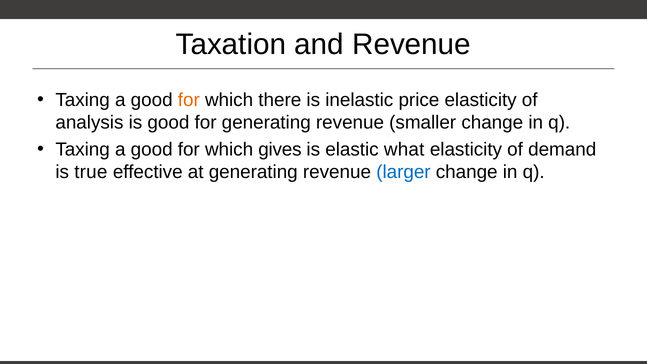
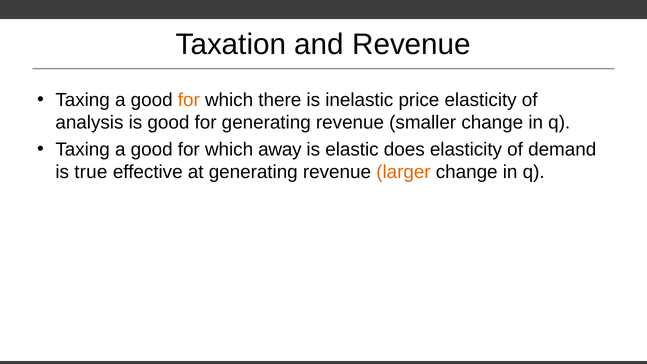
gives: gives -> away (280, 149)
what: what -> does (404, 149)
larger colour: blue -> orange (403, 172)
